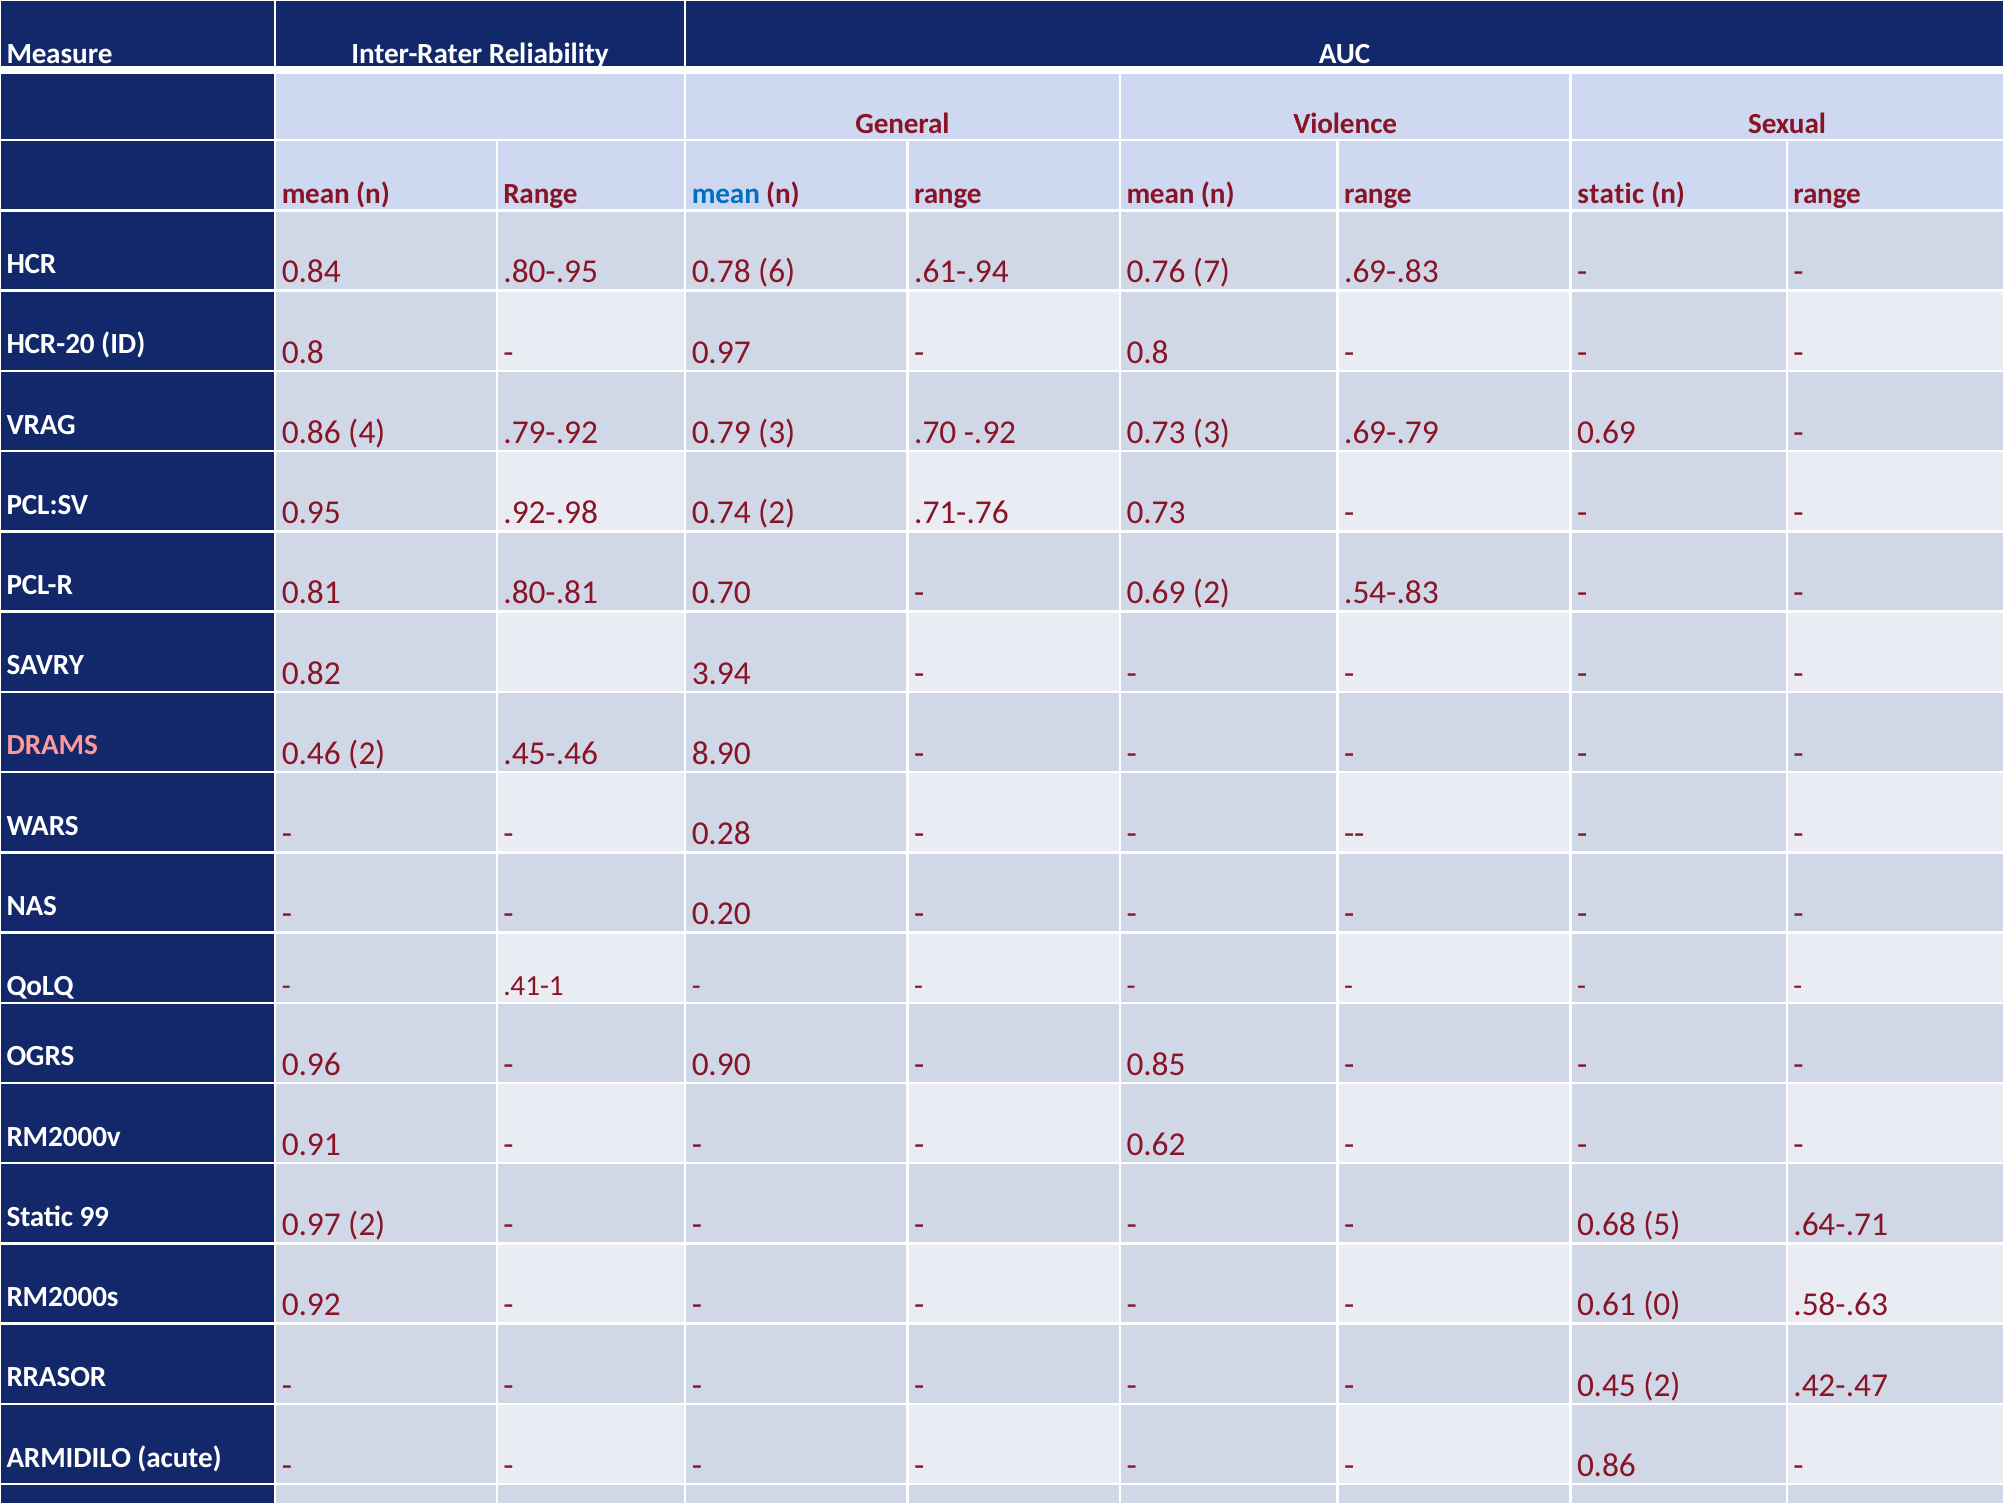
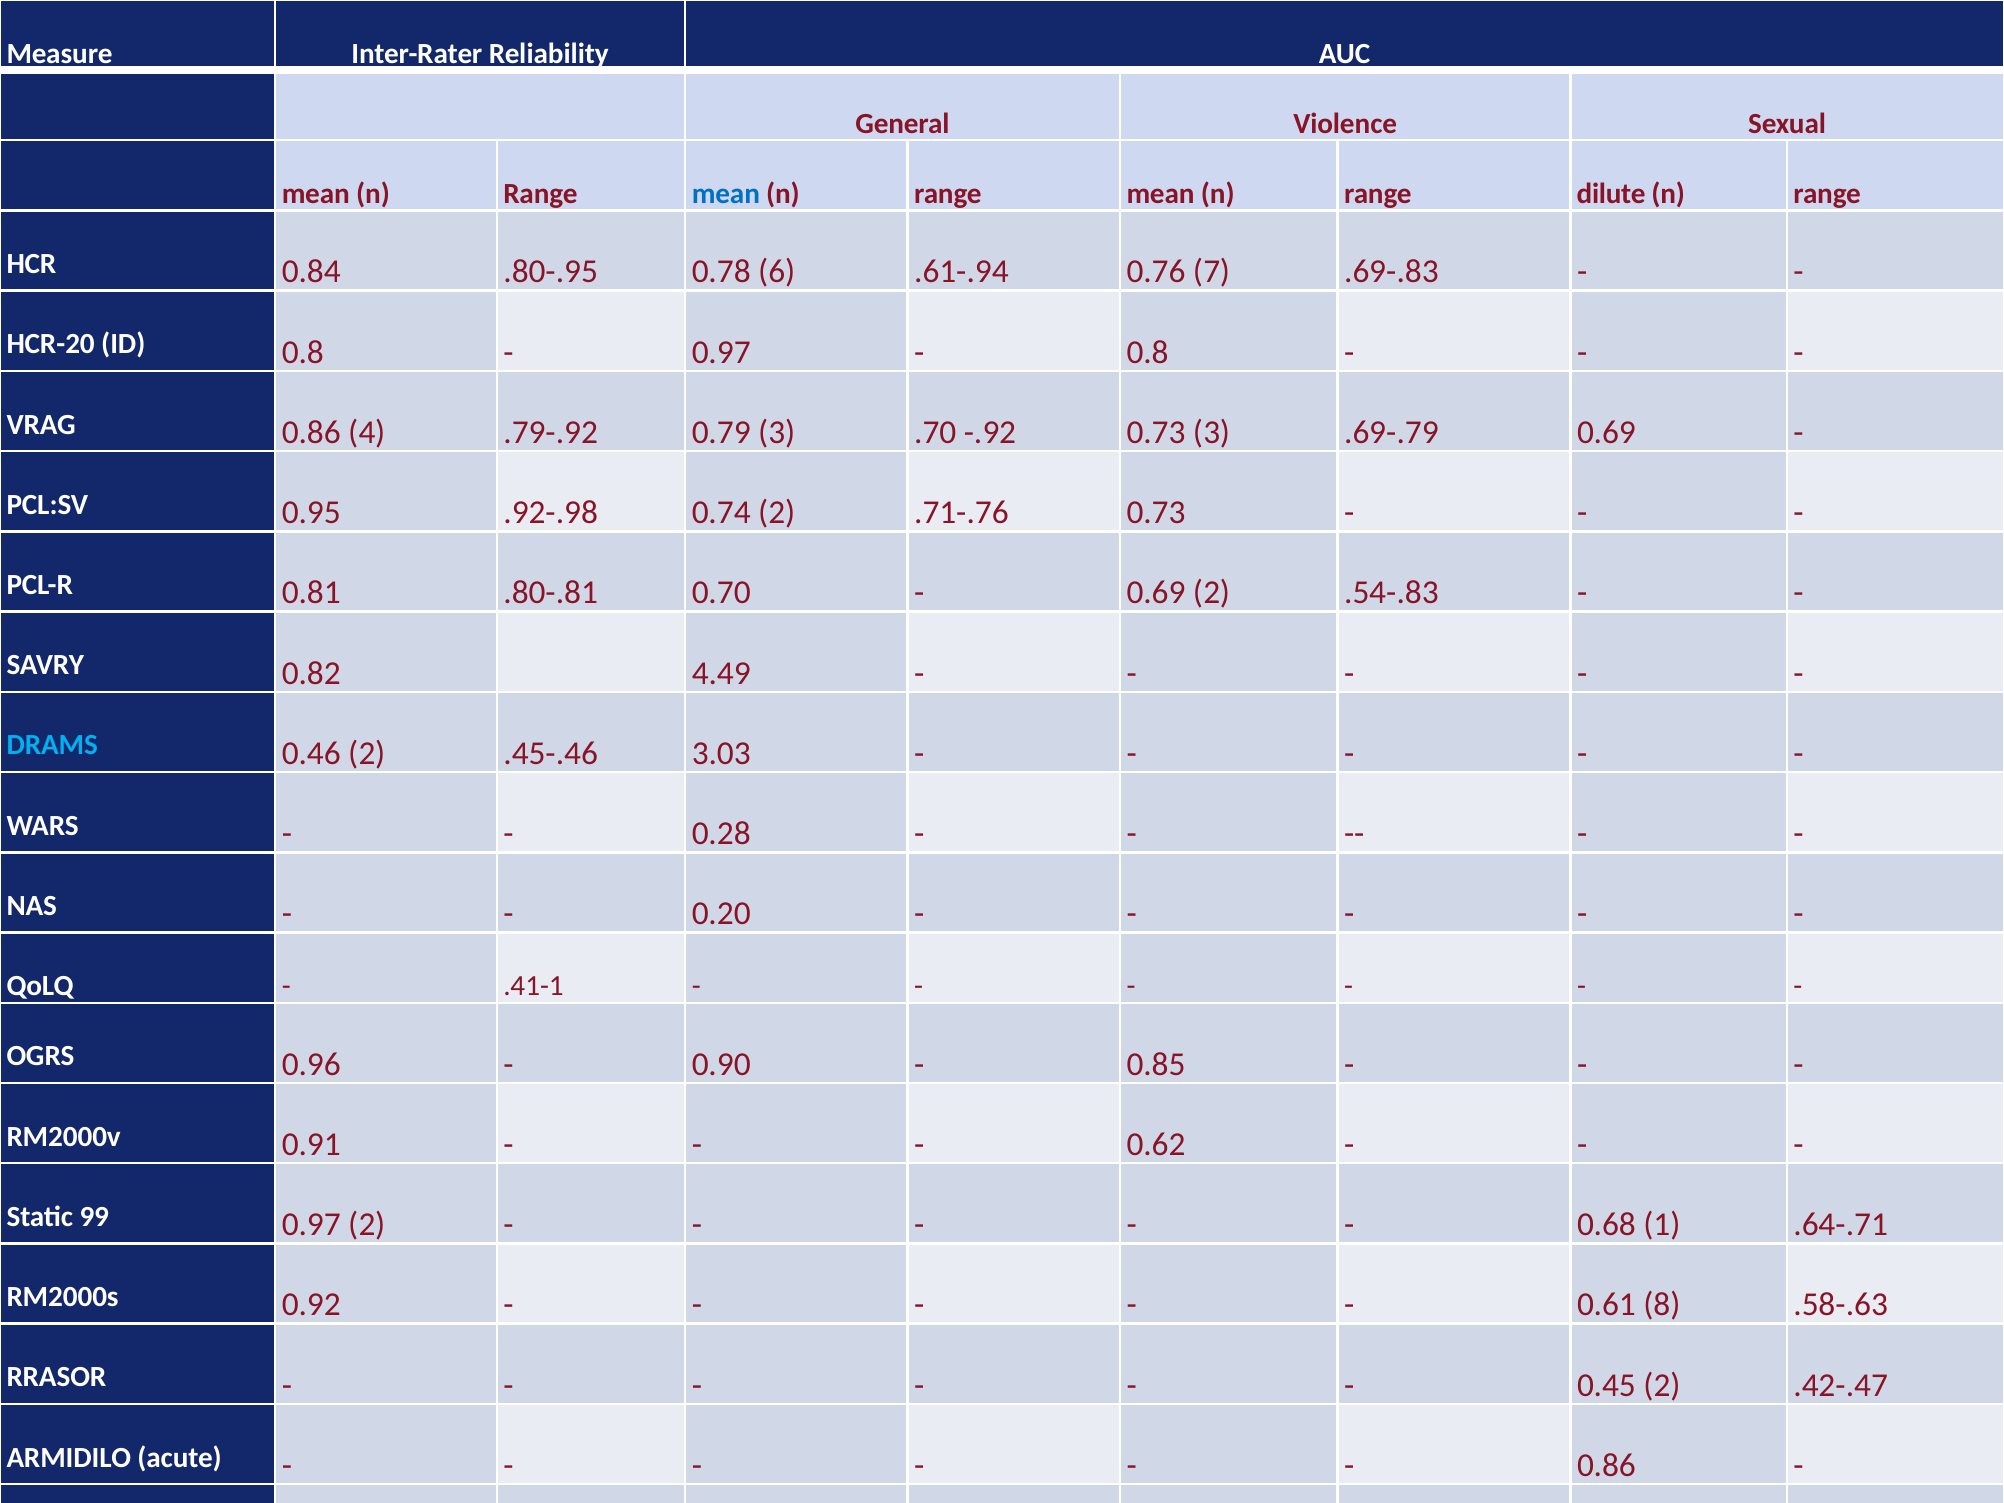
range static: static -> dilute (1611, 194)
3.94: 3.94 -> 4.49 (721, 673)
DRAMS colour: pink -> light blue (52, 745)
8.90: 8.90 -> 3.03 (721, 753)
5: 5 -> 1 (1662, 1225)
0: 0 -> 8 (1662, 1305)
